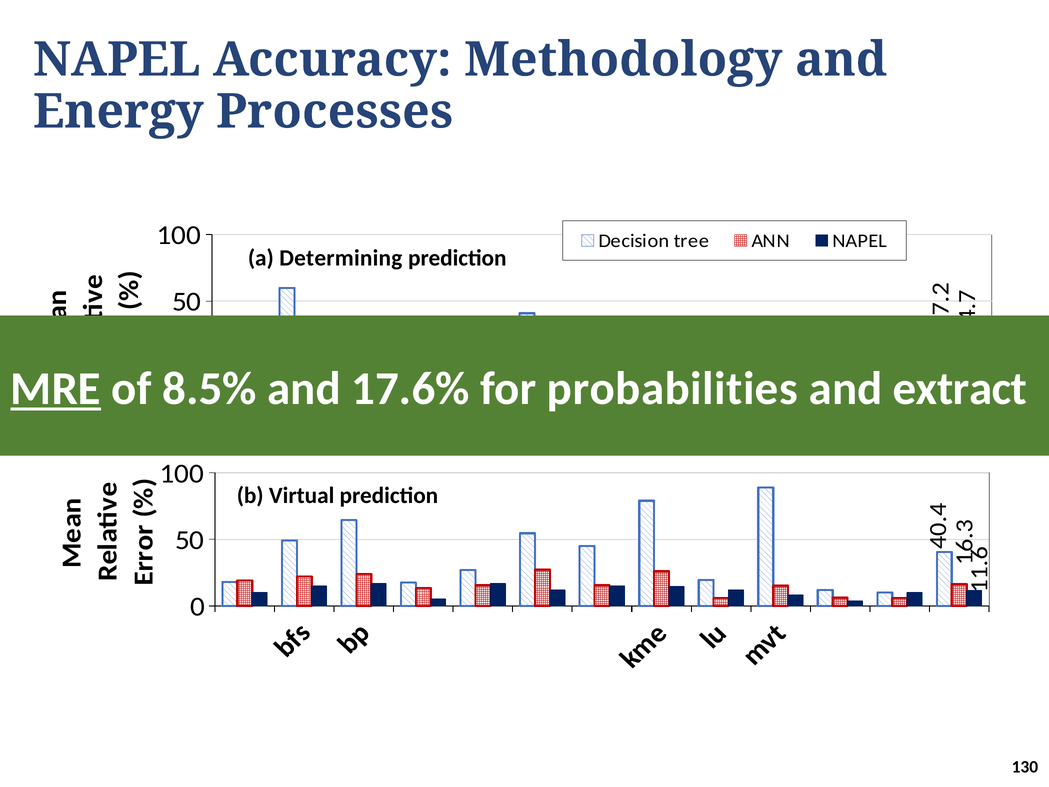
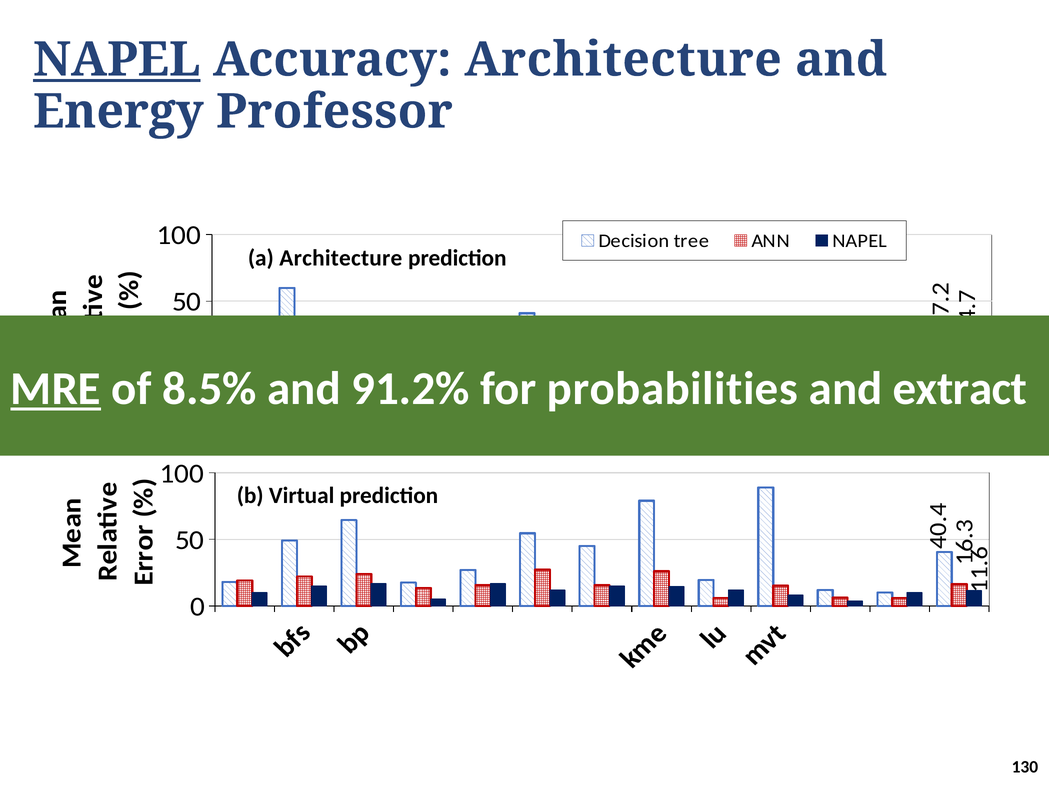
NAPEL underline: none -> present (117, 60)
Accuracy Methodology: Methodology -> Architecture (623, 60)
Processes: Processes -> Professor (334, 112)
a Determining: Determining -> Architecture (341, 258)
17.6%: 17.6% -> 91.2% (410, 389)
